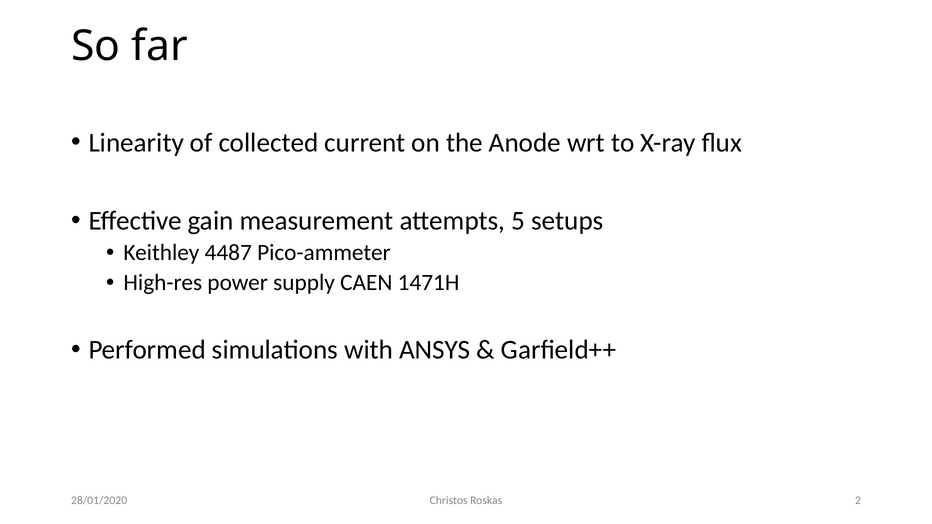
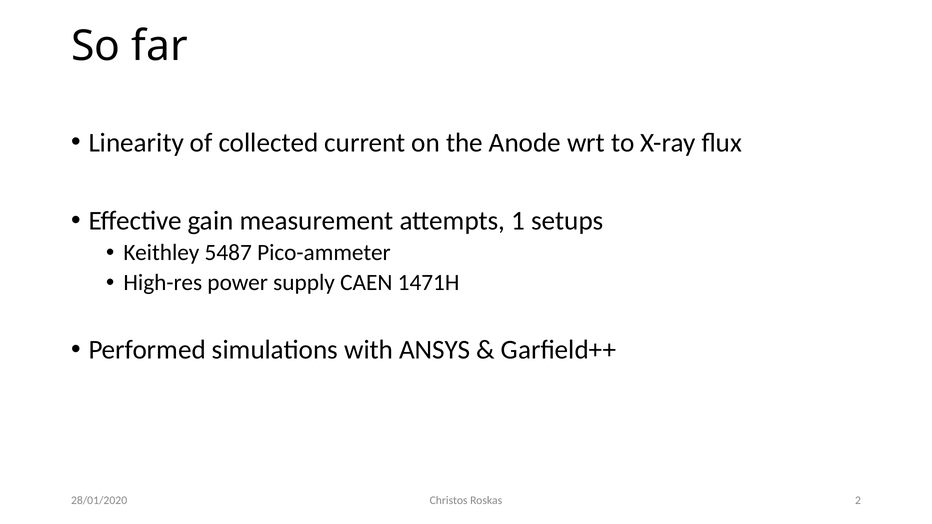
5: 5 -> 1 (518, 221)
4487: 4487 -> 5487 (228, 253)
